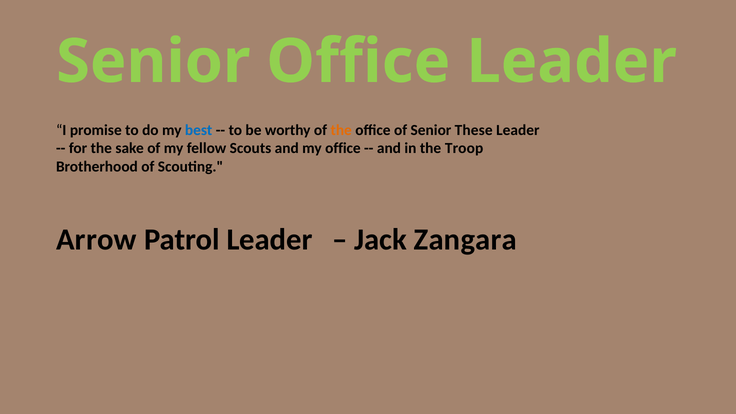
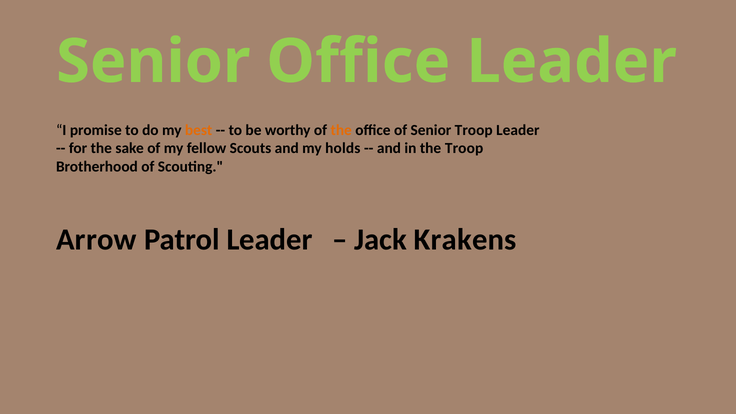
best colour: blue -> orange (199, 130)
Senior These: These -> Troop (474, 130)
my office: office -> holds (343, 148)
Zangara: Zangara -> Krakens (465, 240)
